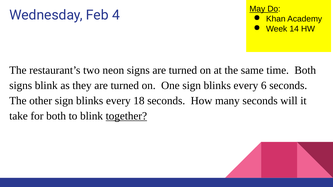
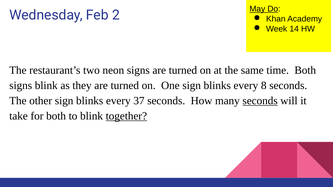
4: 4 -> 2 (116, 15)
6: 6 -> 8 (264, 86)
18: 18 -> 37 (139, 101)
seconds underline: none -> present (260, 101)
